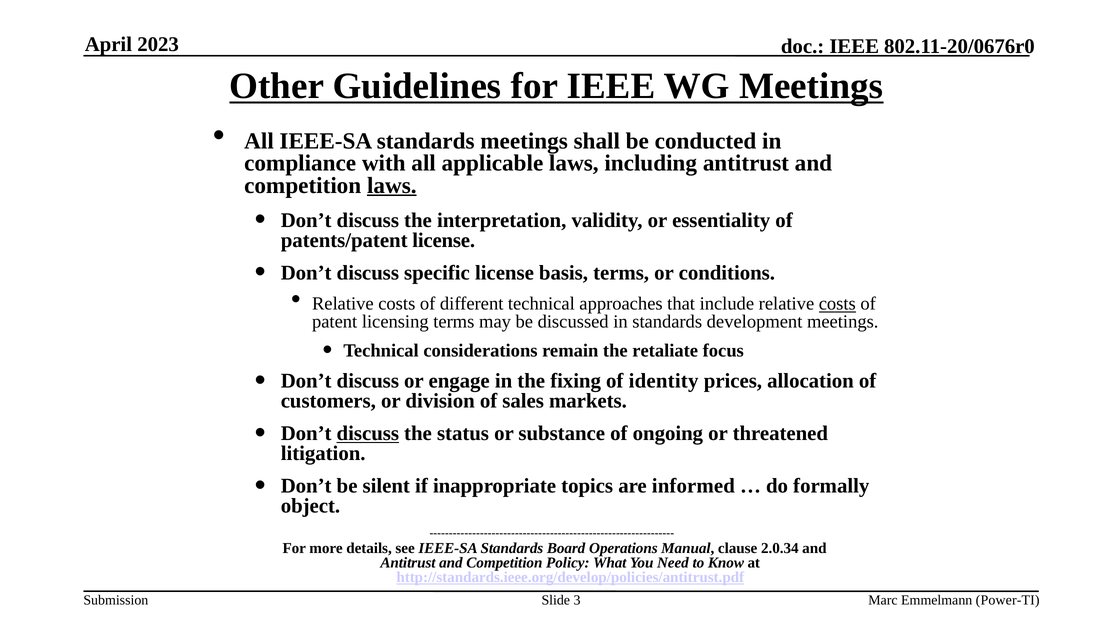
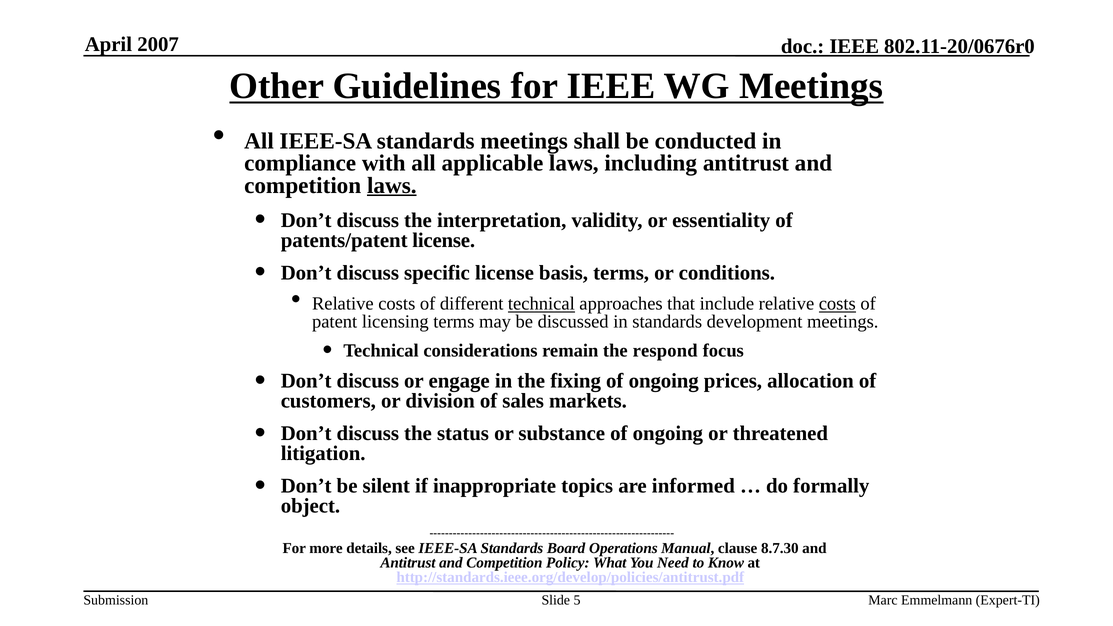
2023: 2023 -> 2007 (158, 44)
technical underline: none -> present (541, 304)
retaliate: retaliate -> respond (665, 351)
fixing of identity: identity -> ongoing (664, 381)
discuss underline: present -> none (368, 434)
2.0.34: 2.0.34 -> 8.7.30 (780, 548)
3: 3 -> 5 (577, 600)
Power-TI: Power-TI -> Expert-TI (1008, 600)
